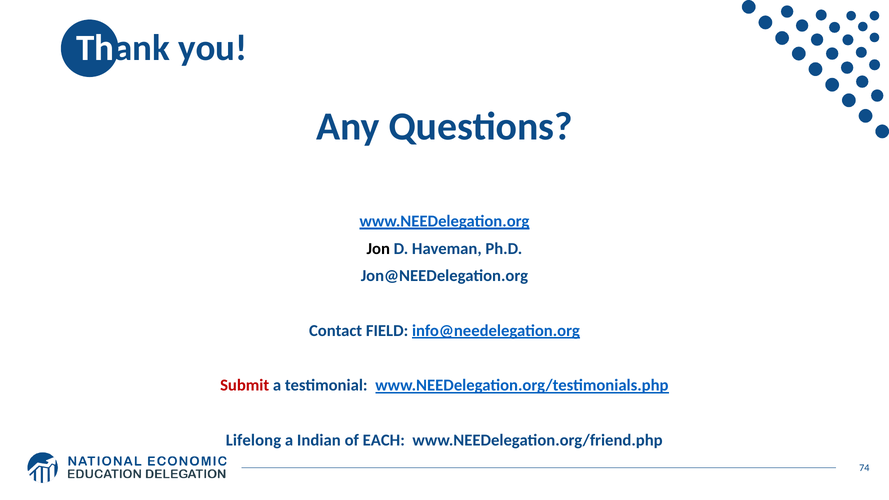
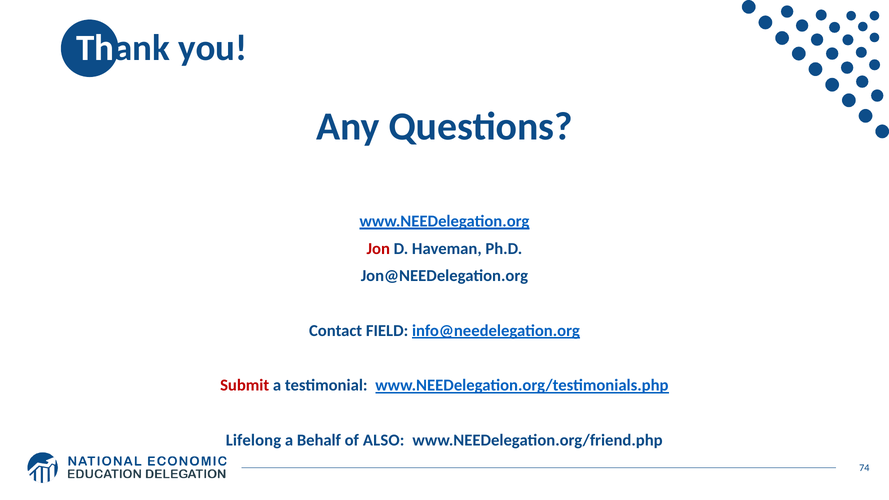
Jon colour: black -> red (378, 249)
Indian: Indian -> Behalf (319, 440)
EACH: EACH -> ALSO (384, 440)
